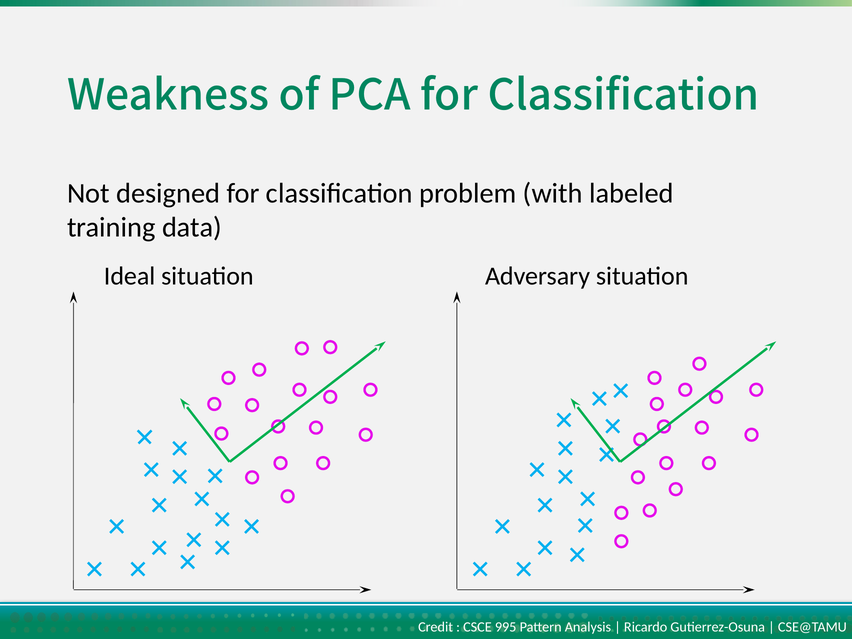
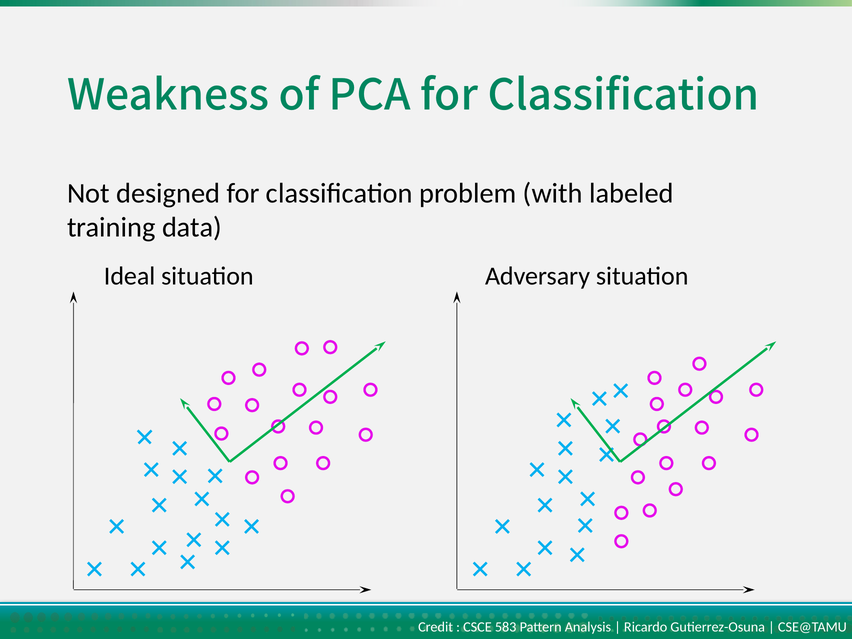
995: 995 -> 583 (506, 627)
